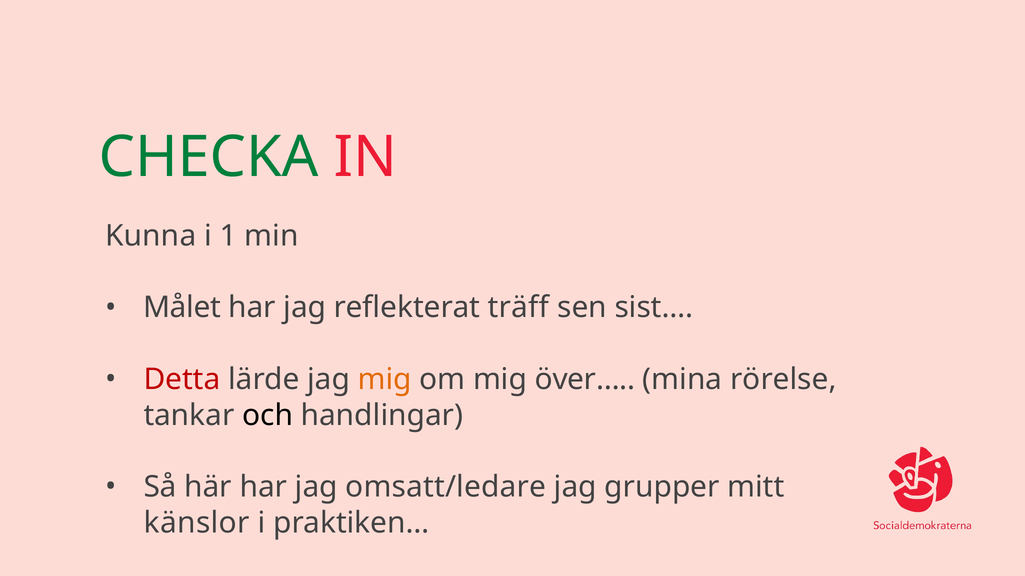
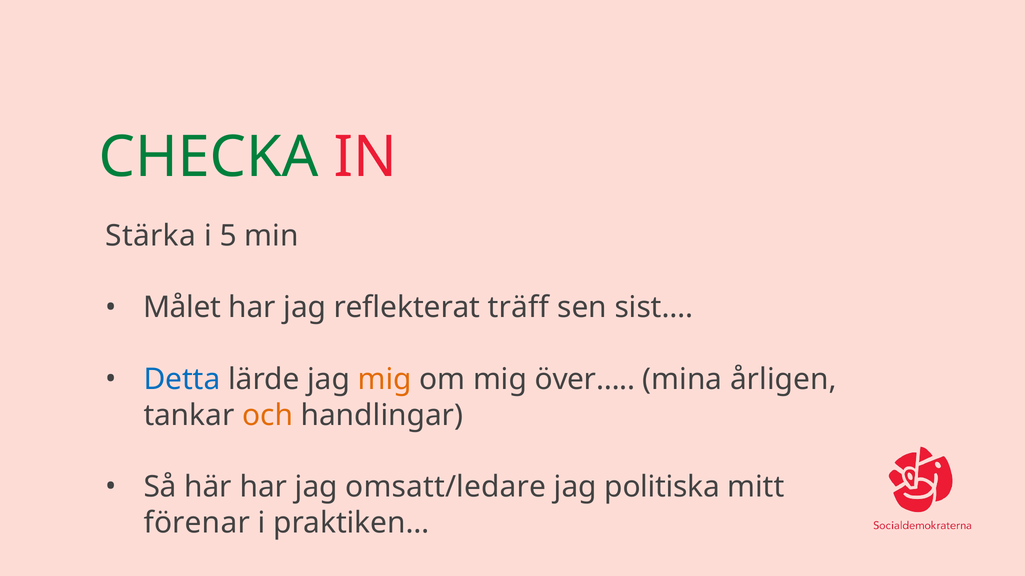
Kunna: Kunna -> Stärka (151, 236)
1: 1 -> 5 (228, 236)
Detta colour: red -> blue (182, 380)
rörelse: rörelse -> årligen (783, 380)
och colour: black -> orange (268, 416)
grupper: grupper -> politiska (662, 487)
känslor: känslor -> förenar (197, 523)
